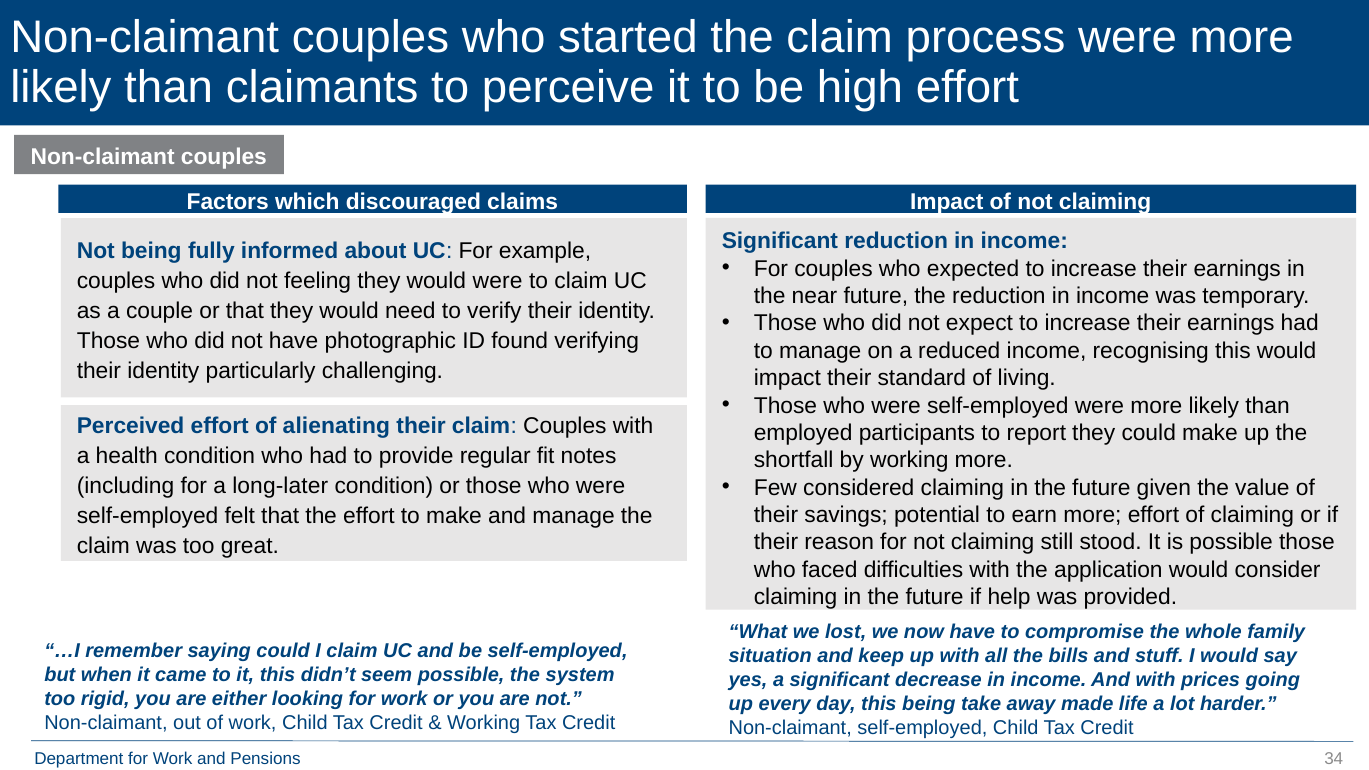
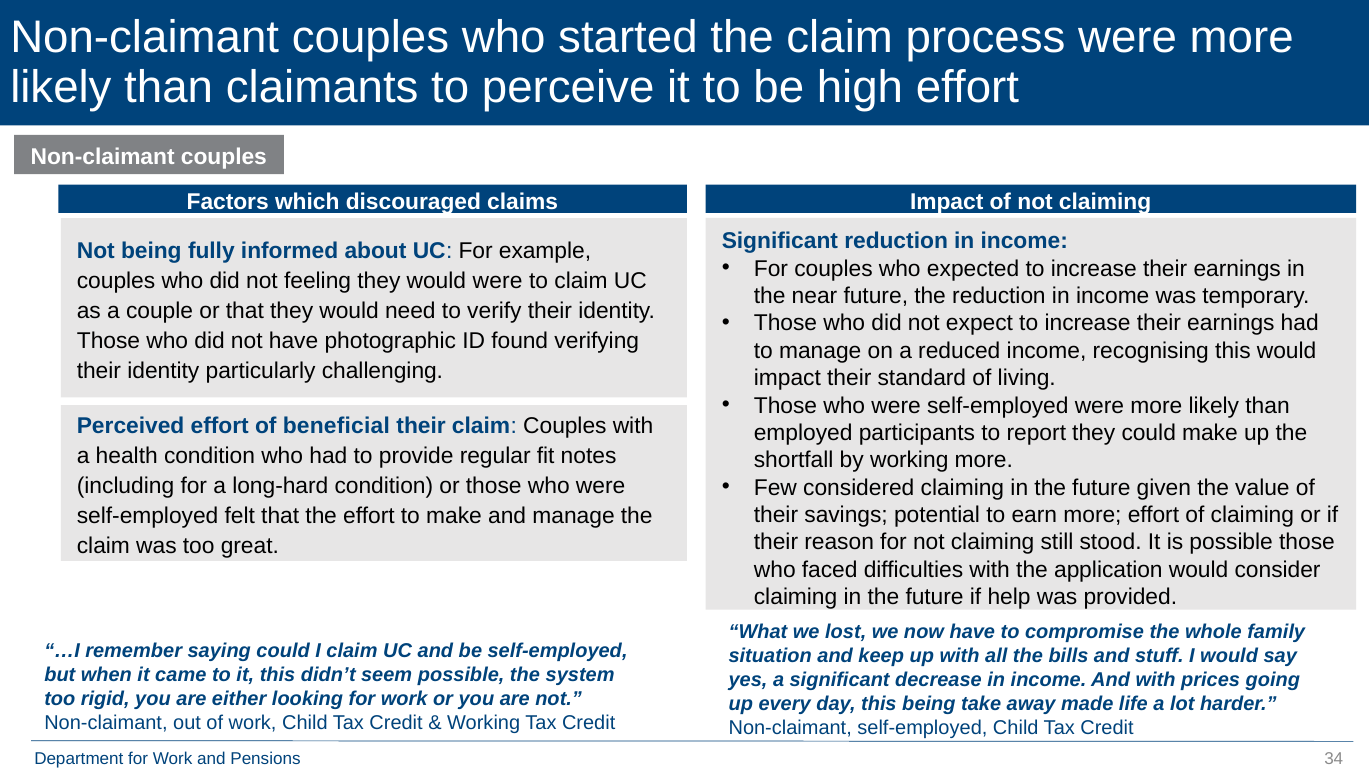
alienating: alienating -> beneficial (336, 426)
long-later: long-later -> long-hard (280, 486)
